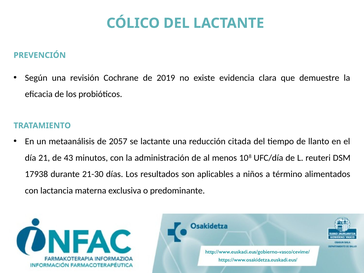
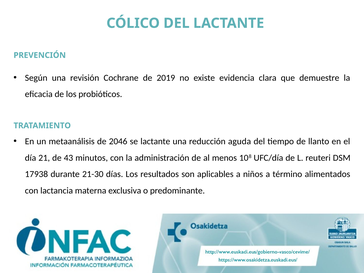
2057: 2057 -> 2046 (118, 141)
citada: citada -> aguda (240, 141)
